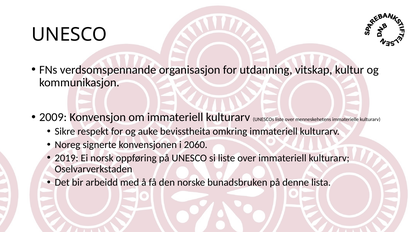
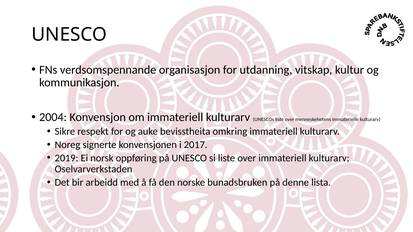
2009: 2009 -> 2004 (53, 117)
2060: 2060 -> 2017 (196, 145)
